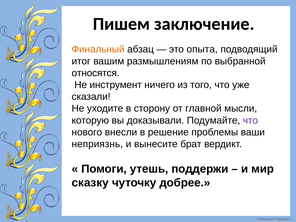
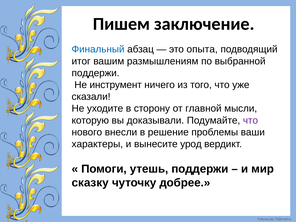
Финальный colour: orange -> blue (98, 49)
относятся: относятся -> поддержи (96, 73)
неприязнь: неприязнь -> характеры (97, 144)
брат: брат -> урод (191, 144)
